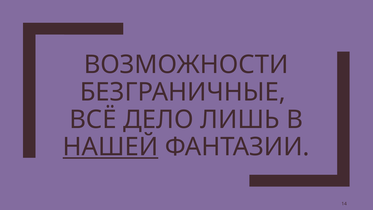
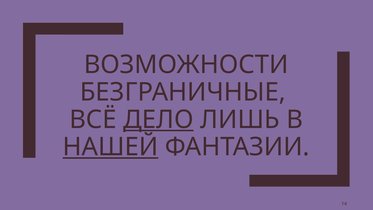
ДЕЛО underline: none -> present (158, 119)
